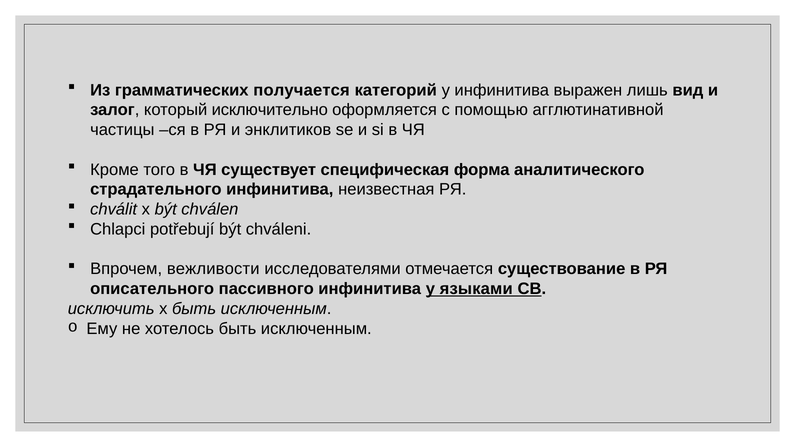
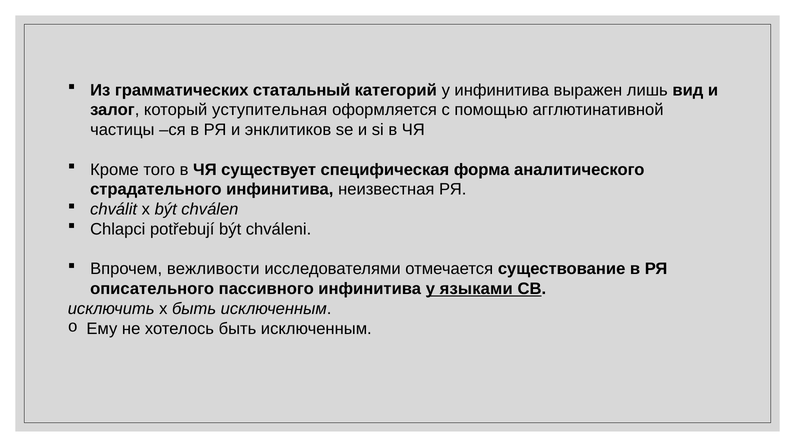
получается: получается -> статальный (302, 90)
исключительно: исключительно -> уступительная (270, 110)
